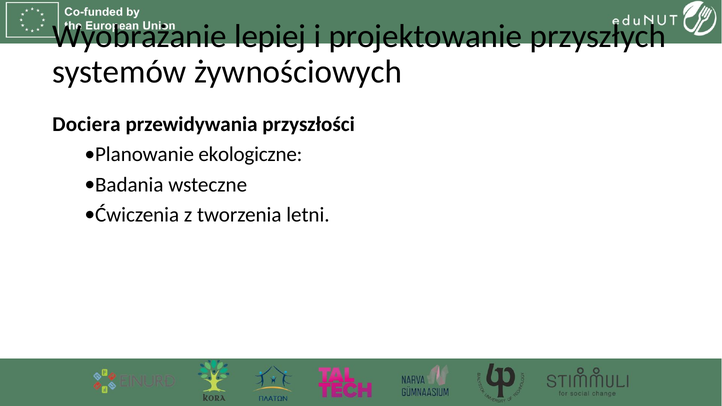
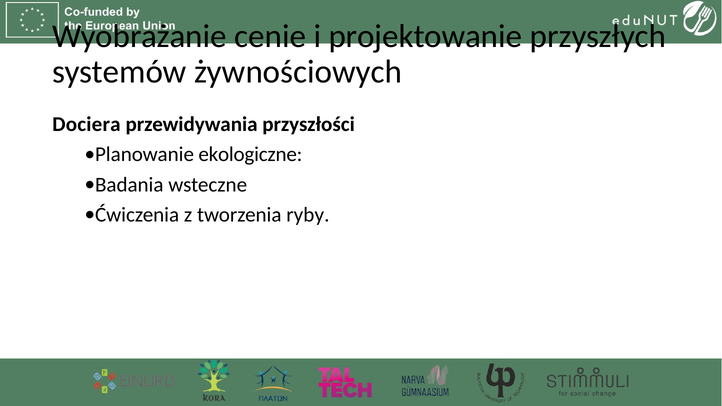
lepiej: lepiej -> cenie (270, 36)
letni: letni -> ryby (308, 215)
